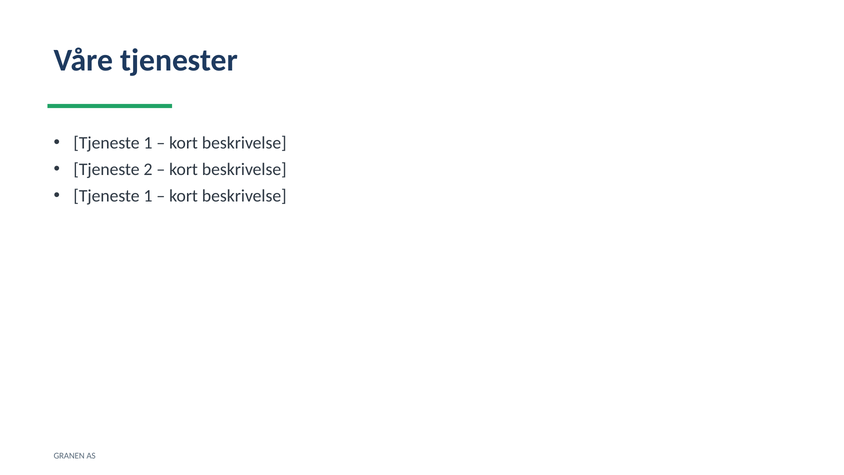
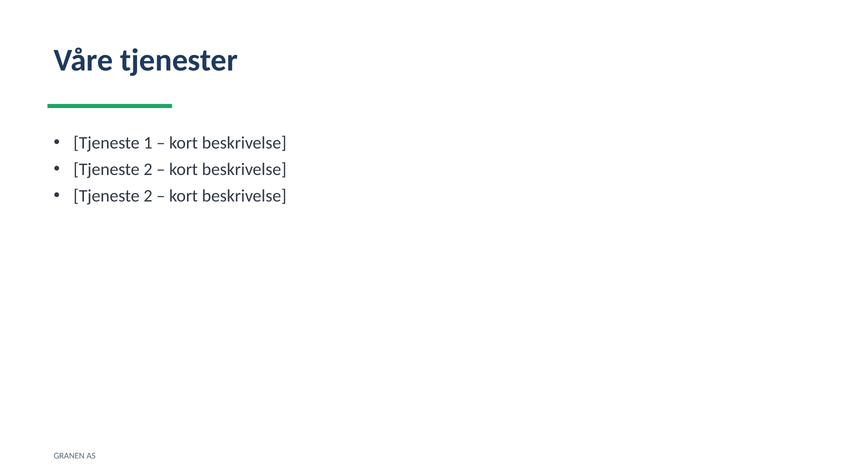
1: 1 -> 2 (148, 196)
